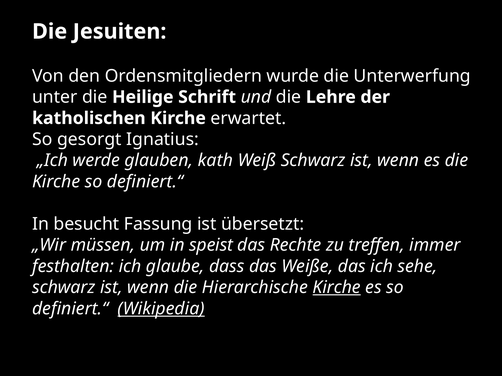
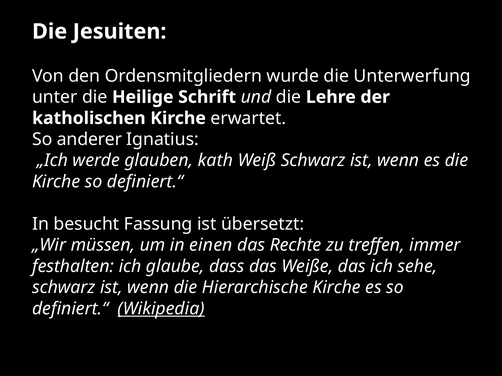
gesorgt: gesorgt -> anderer (89, 140)
speist: speist -> einen (211, 245)
Kirche underline: present -> none (337, 288)
